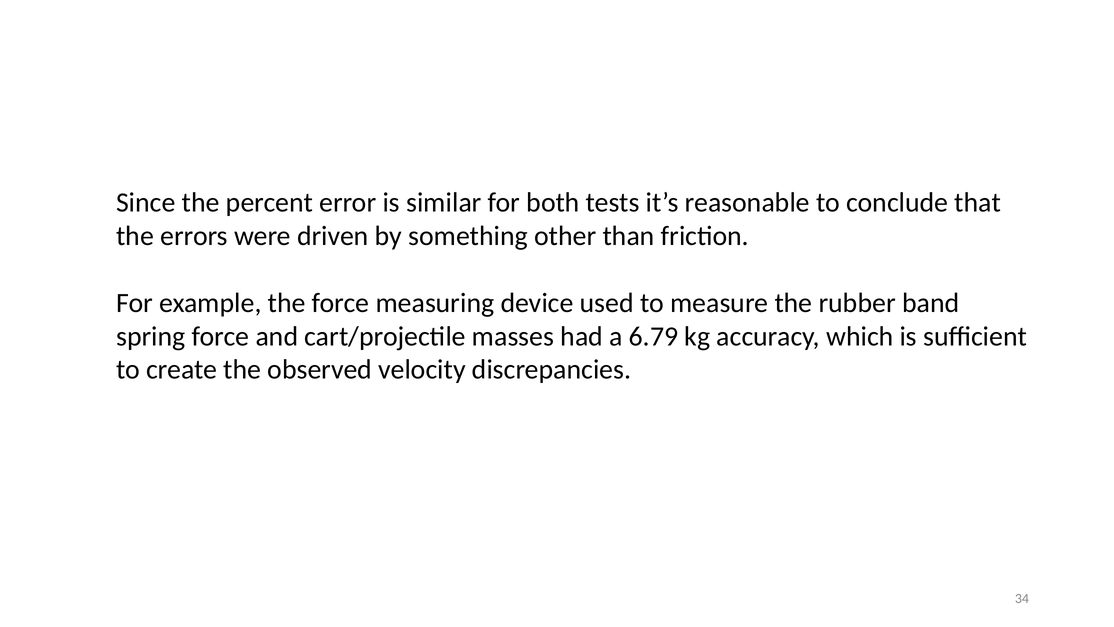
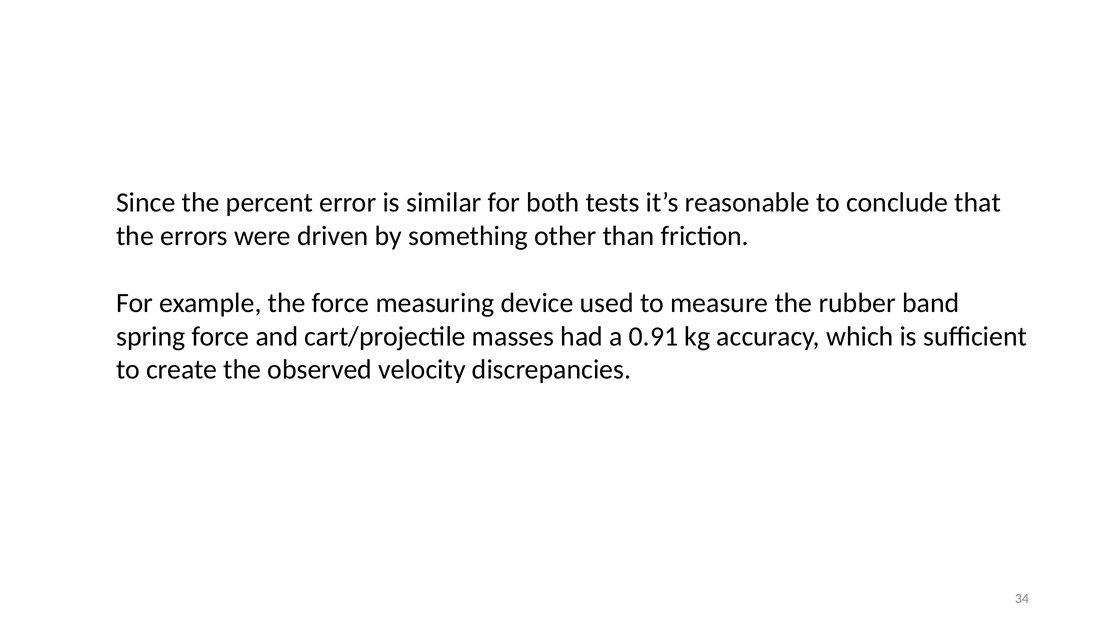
6.79: 6.79 -> 0.91 (654, 336)
